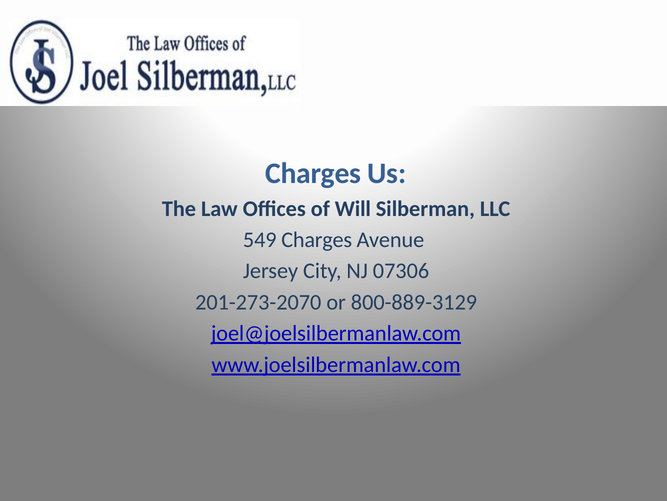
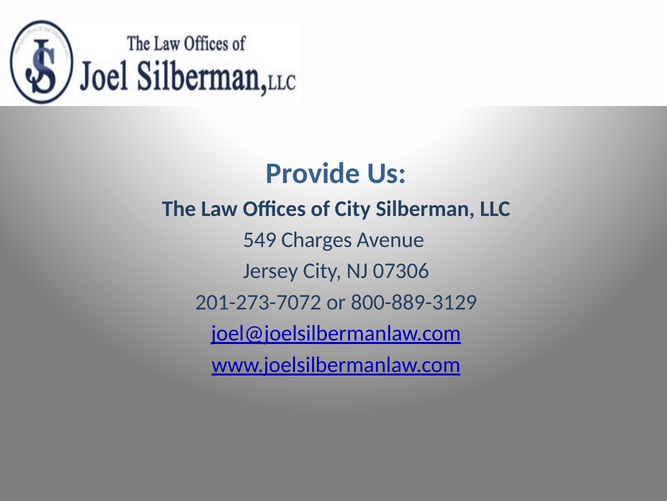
Charges: Charges -> Provide (313, 173)
of Will: Will -> City (353, 208)
201-273-2070: 201-273-2070 -> 201-273-7072 (258, 302)
